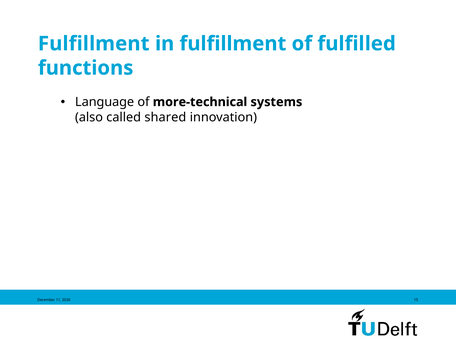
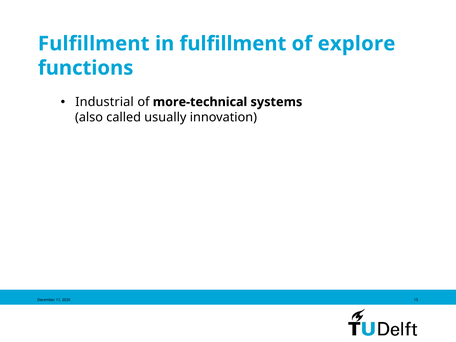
fulfilled: fulfilled -> explore (356, 44)
Language: Language -> Industrial (105, 102)
shared: shared -> usually (165, 117)
